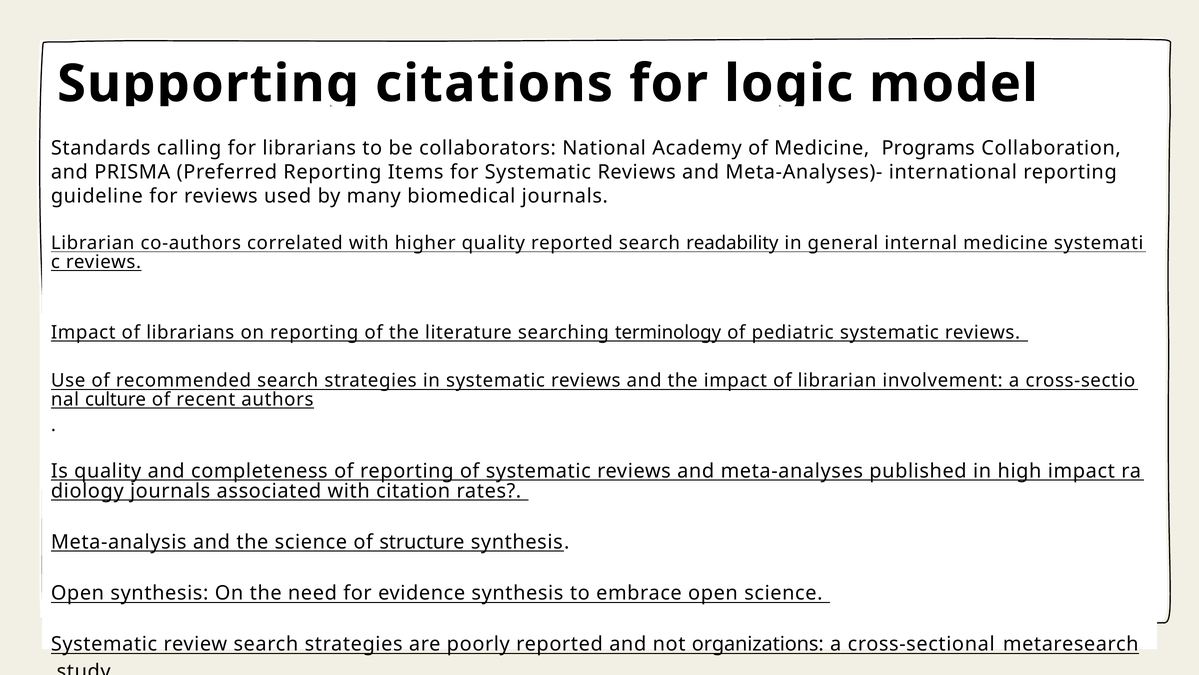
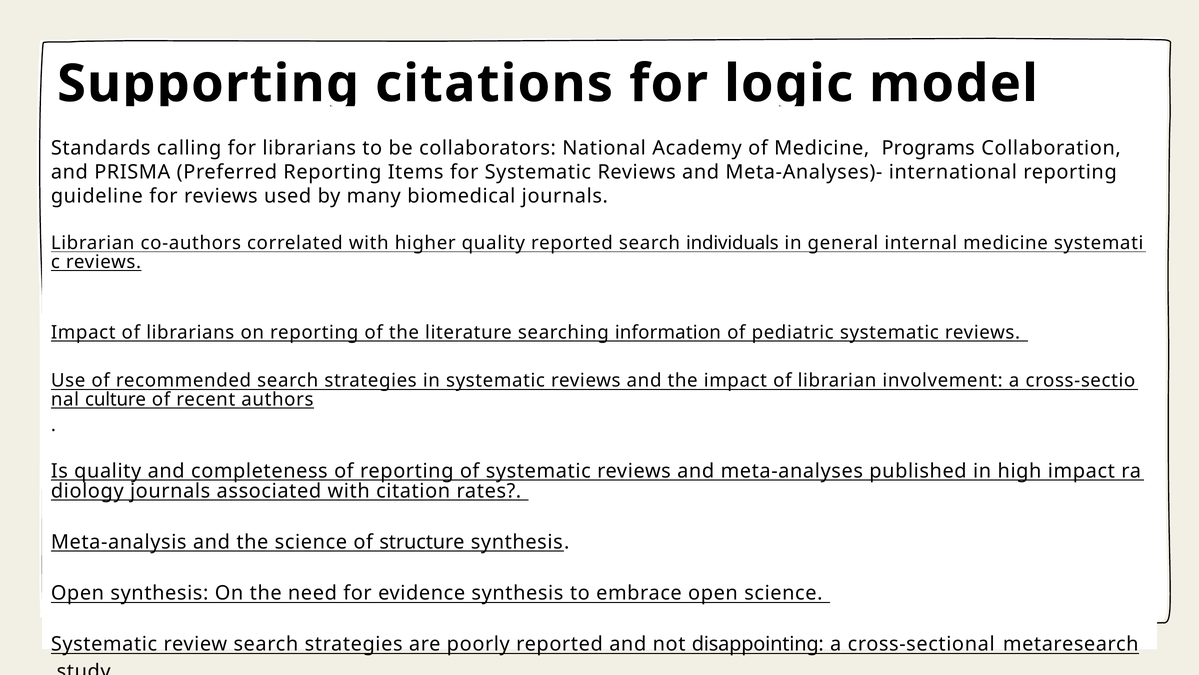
readability: readability -> individuals (732, 243)
terminology: terminology -> information (668, 332)
organizations: organizations -> disappointing (758, 644)
